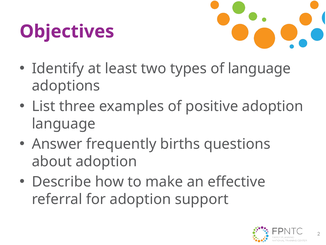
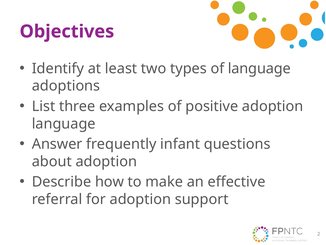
births: births -> infant (180, 144)
